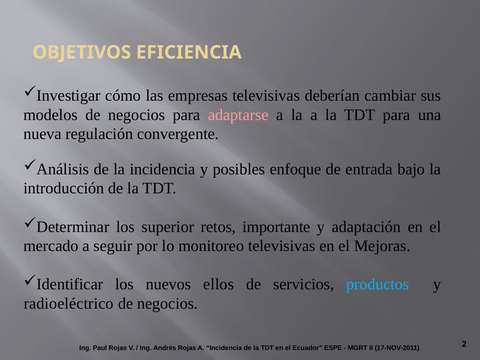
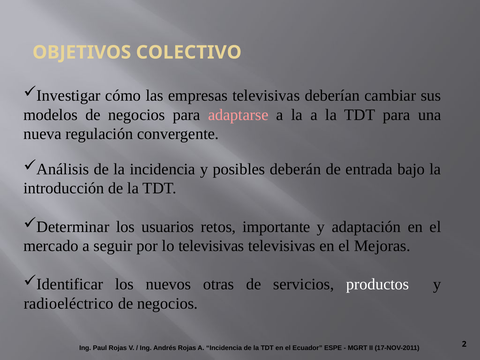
EFICIENCIA: EFICIENCIA -> COLECTIVO (189, 52)
enfoque: enfoque -> deberán (296, 169)
superior: superior -> usuarios (168, 227)
lo monitoreo: monitoreo -> televisivas (211, 246)
ellos: ellos -> otras (219, 284)
productos colour: light blue -> white (378, 284)
